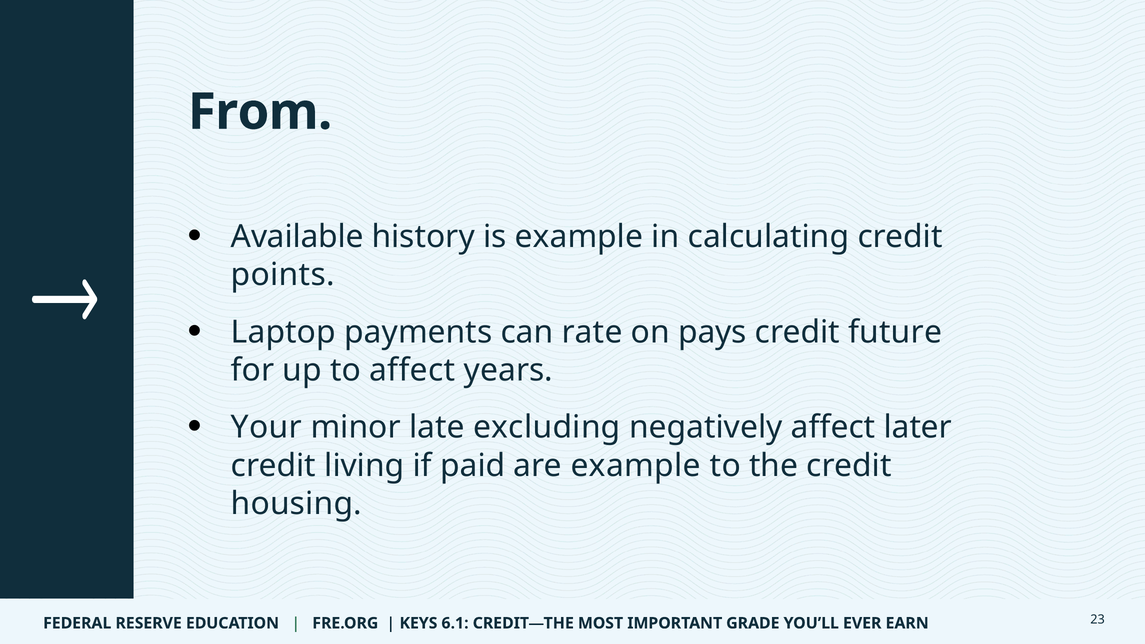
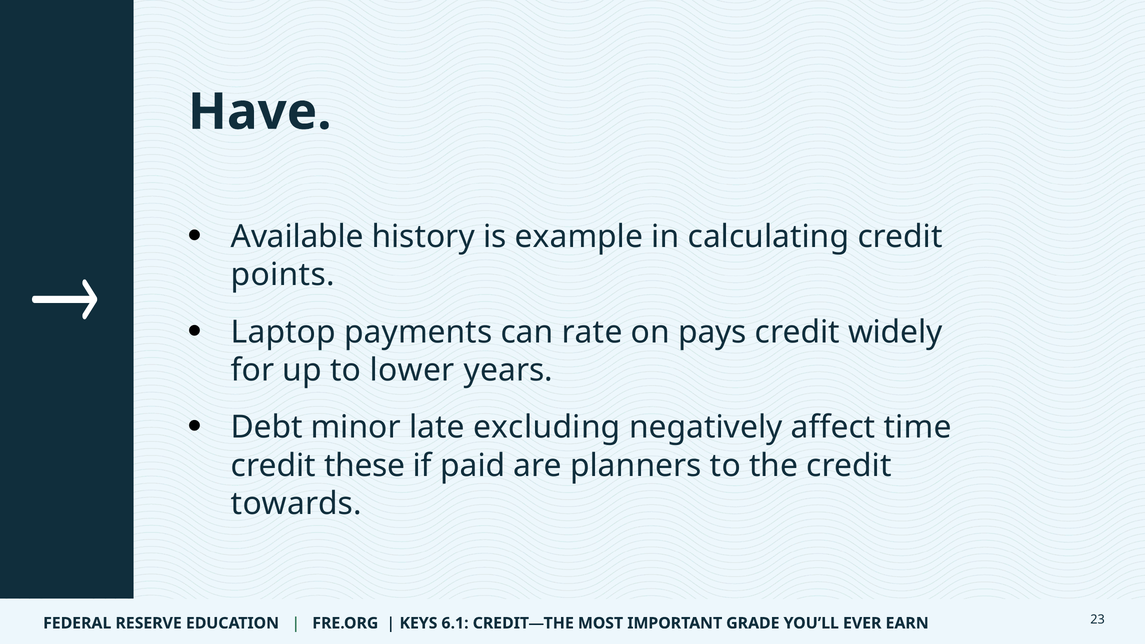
From: From -> Have (260, 112)
future: future -> widely (895, 332)
to affect: affect -> lower (412, 370)
Your: Your -> Debt (267, 428)
later: later -> time (918, 428)
living: living -> these (365, 466)
are example: example -> planners (636, 466)
housing: housing -> towards (296, 504)
